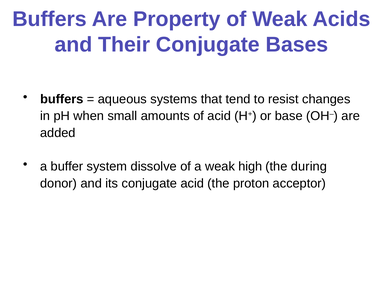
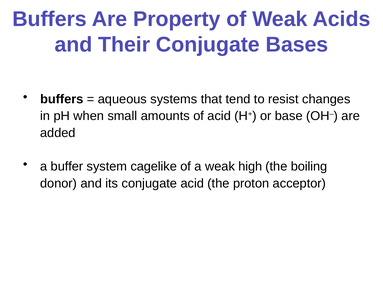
dissolve: dissolve -> cagelike (154, 167)
during: during -> boiling (309, 167)
